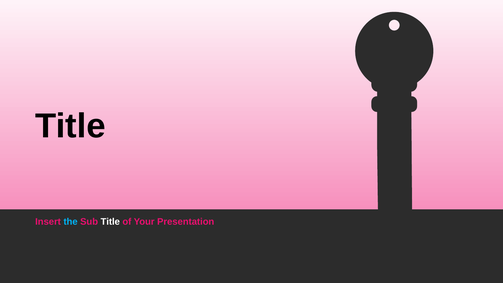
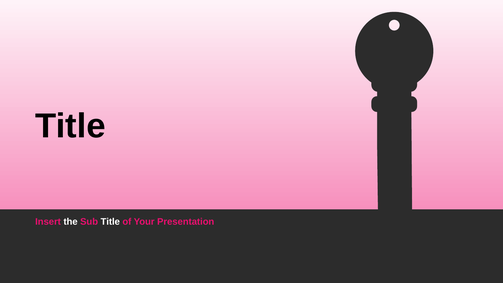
the colour: light blue -> white (71, 222)
